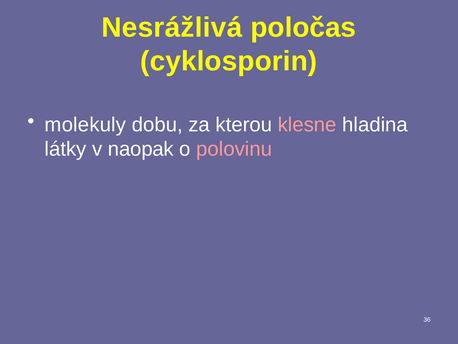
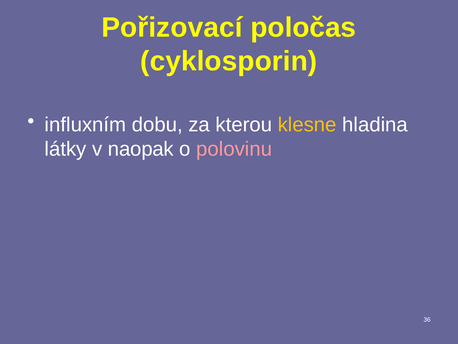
Nesrážlivá: Nesrážlivá -> Pořizovací (172, 28)
molekuly: molekuly -> influxním (85, 125)
klesne colour: pink -> yellow (307, 125)
